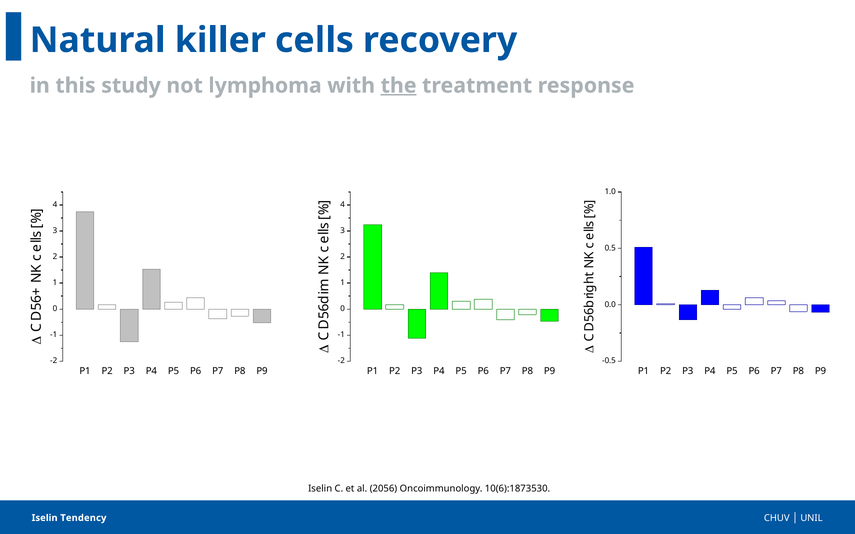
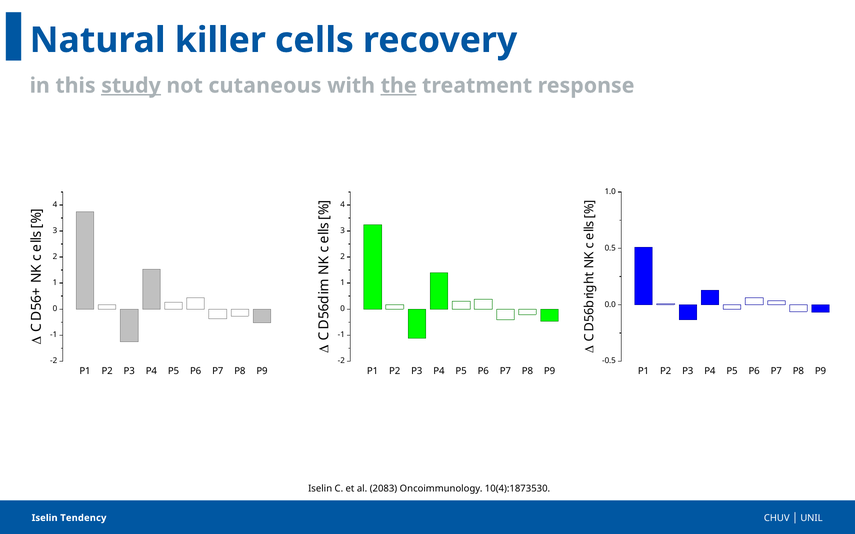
study underline: none -> present (131, 86)
lymphoma: lymphoma -> cutaneous (265, 86)
2056: 2056 -> 2083 (383, 489)
10(6):1873530: 10(6):1873530 -> 10(4):1873530 (517, 489)
